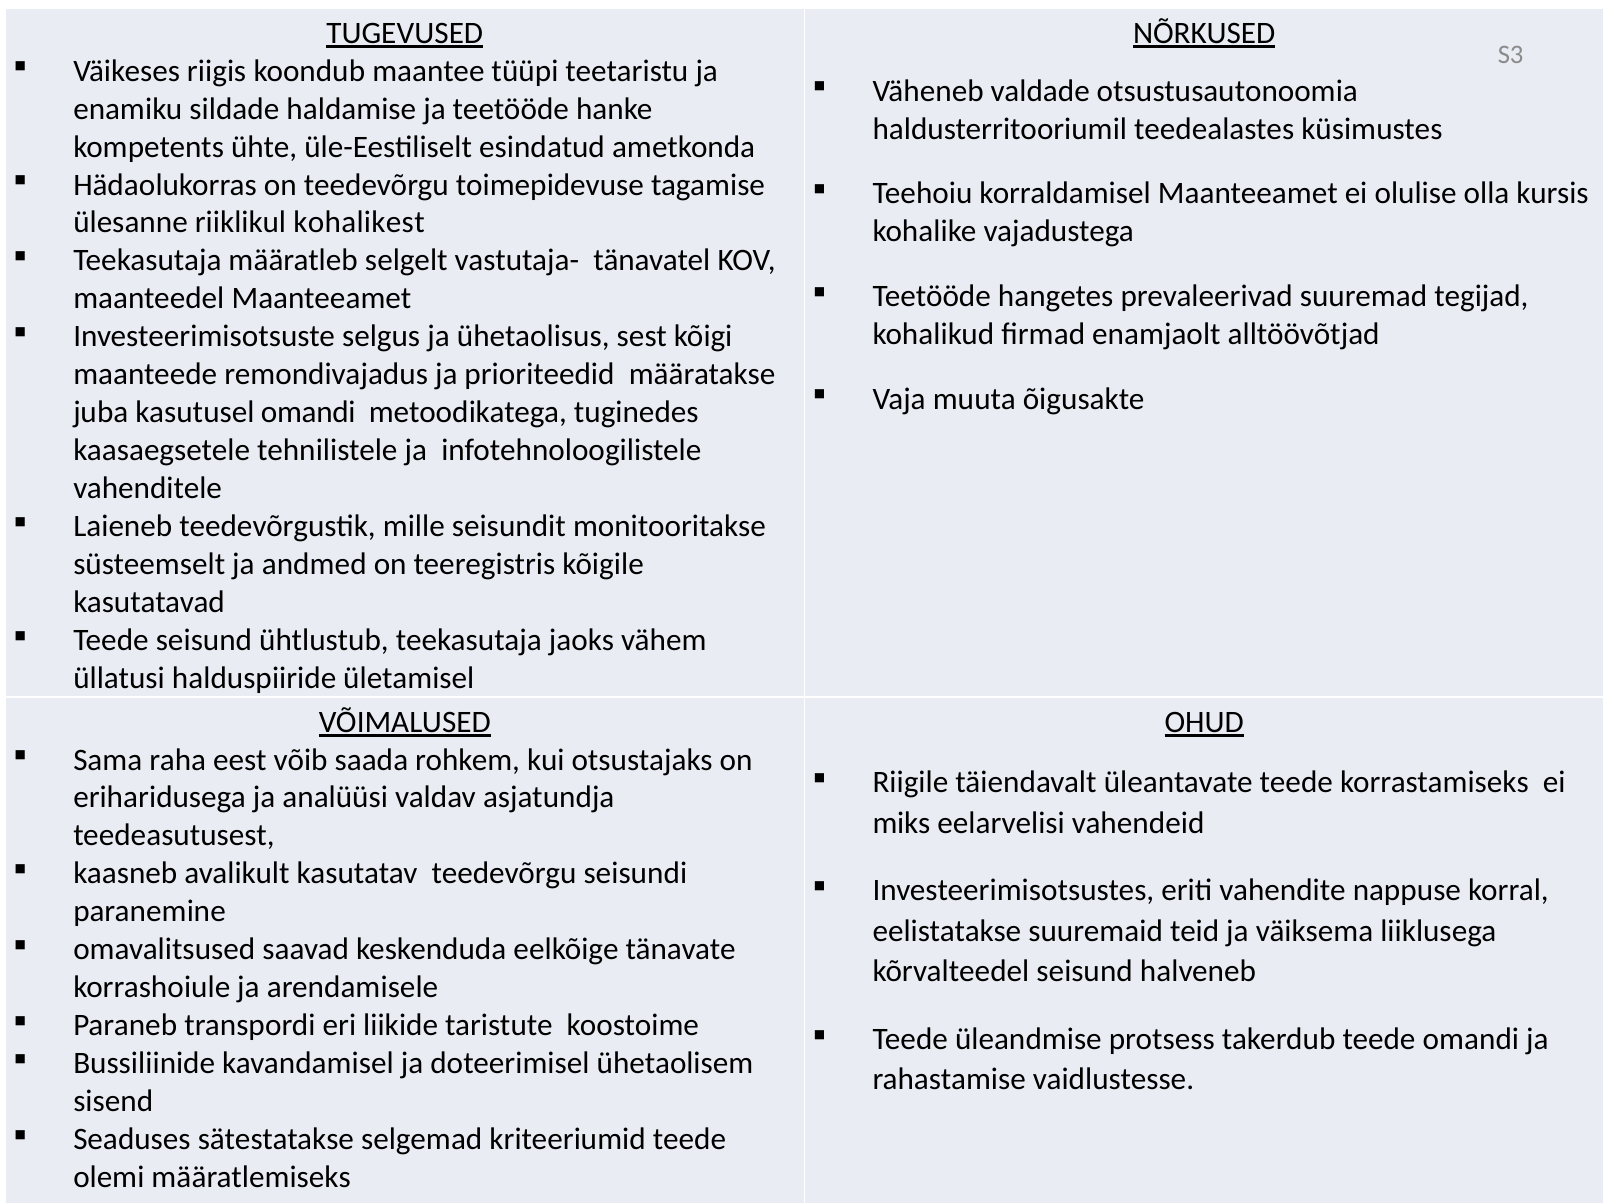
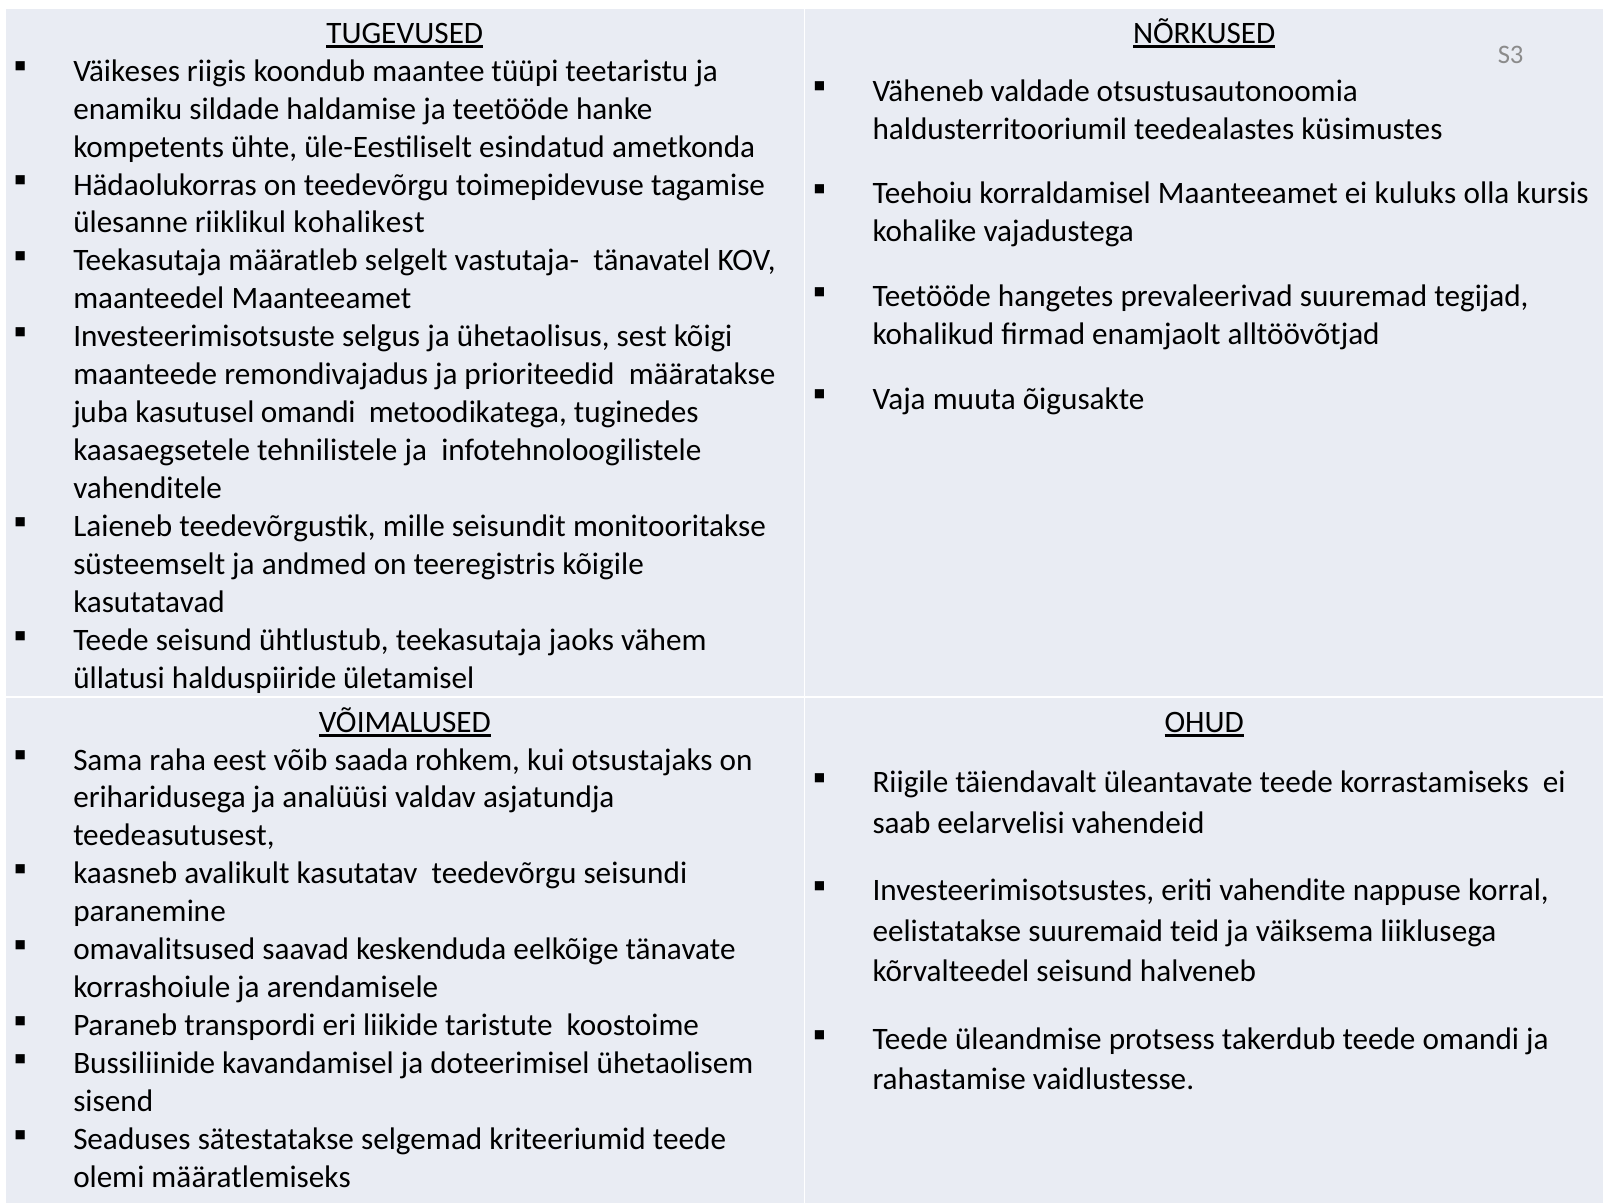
olulise: olulise -> kuluks (1415, 194)
miks: miks -> saab (901, 823)
